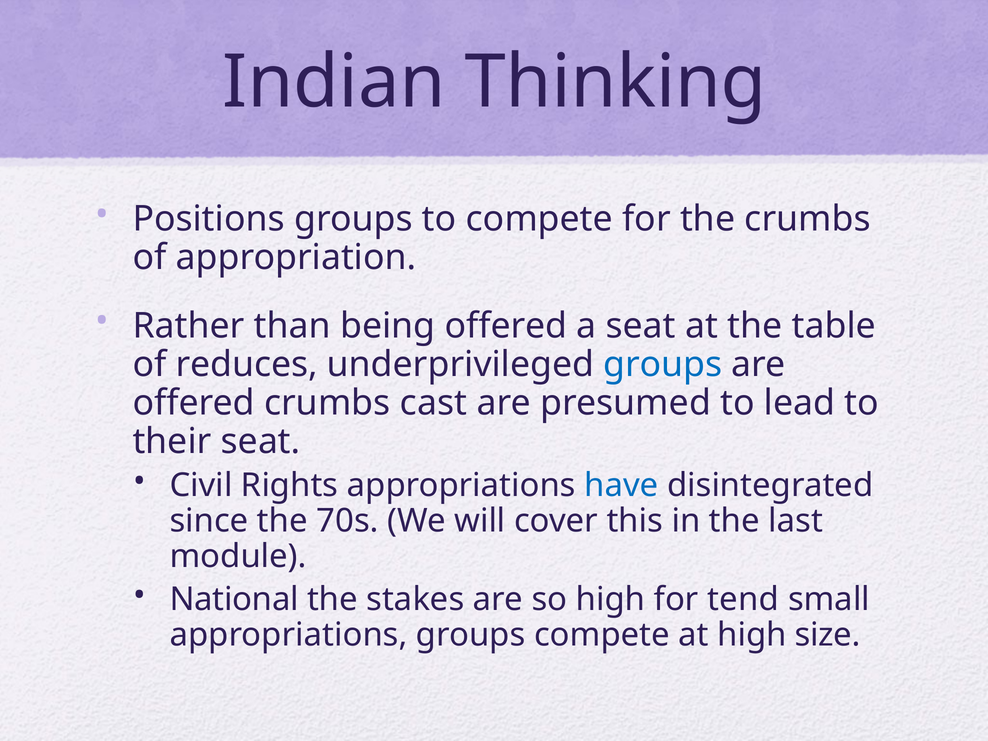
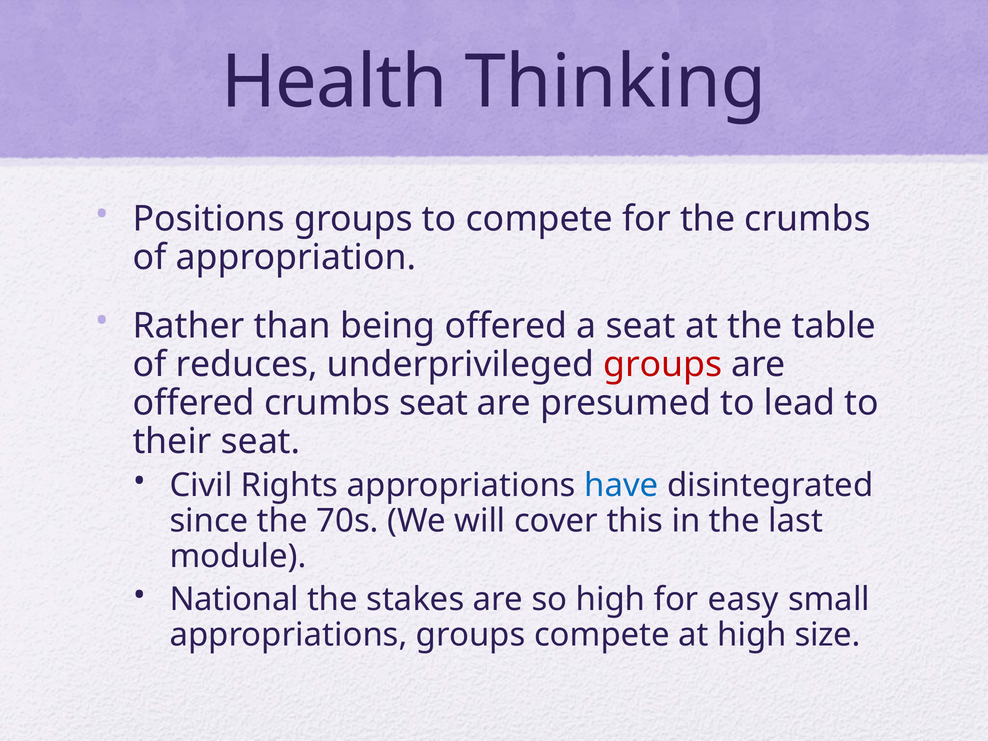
Indian: Indian -> Health (334, 83)
groups colour: blue -> red (663, 364)
crumbs cast: cast -> seat (434, 403)
tend: tend -> easy (743, 599)
